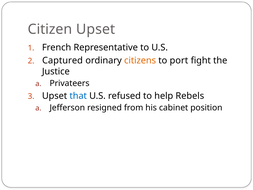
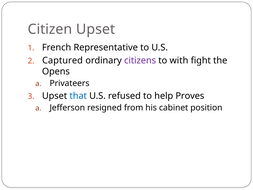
citizens colour: orange -> purple (140, 60)
port: port -> with (179, 60)
Justice: Justice -> Opens (56, 71)
Rebels: Rebels -> Proves (190, 96)
